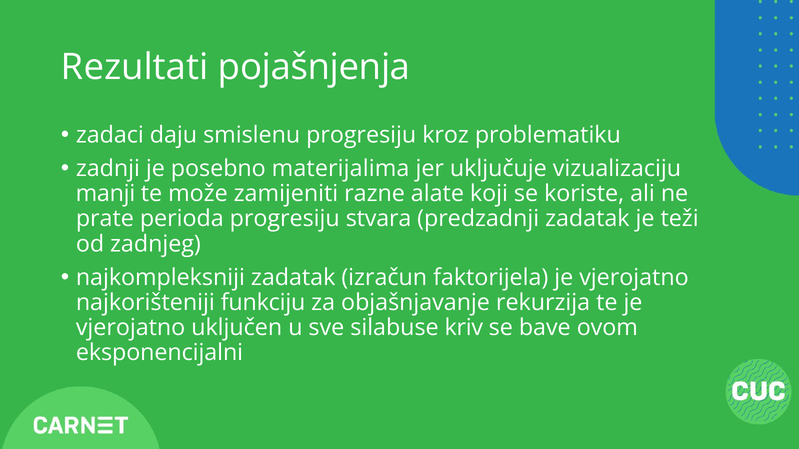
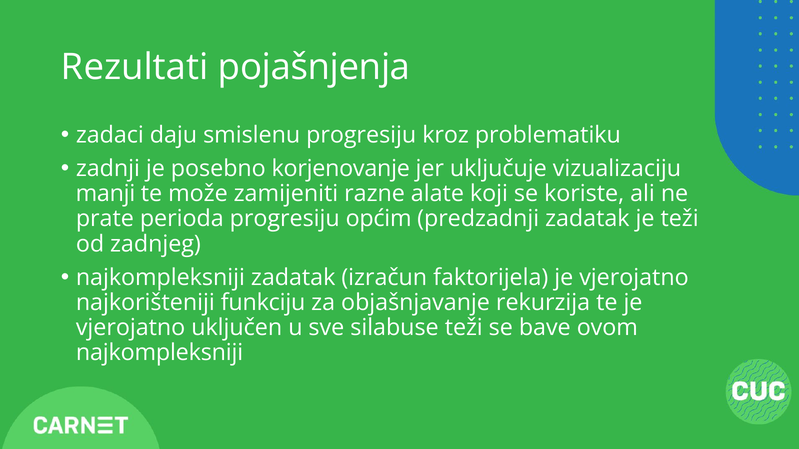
materijalima: materijalima -> korjenovanje (341, 169)
stvara: stvara -> općim (379, 219)
silabuse kriv: kriv -> teži (464, 328)
eksponencijalni: eksponencijalni -> najkompleksniji (160, 353)
